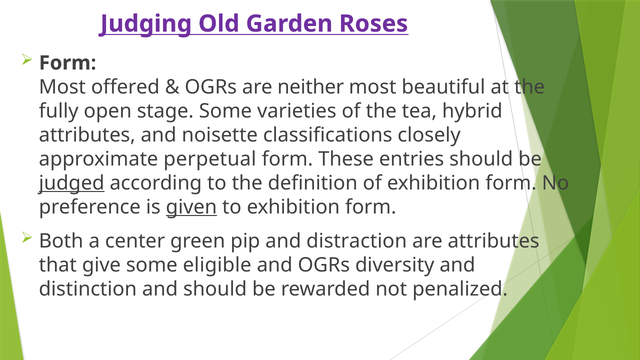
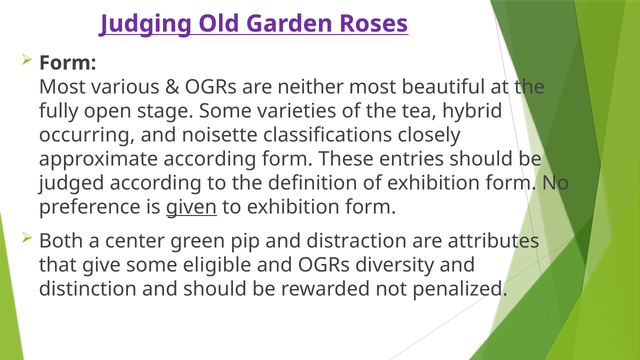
offered: offered -> various (125, 87)
attributes: attributes -> occurring (87, 135)
approximate perpetual: perpetual -> according (210, 159)
judged underline: present -> none (72, 183)
